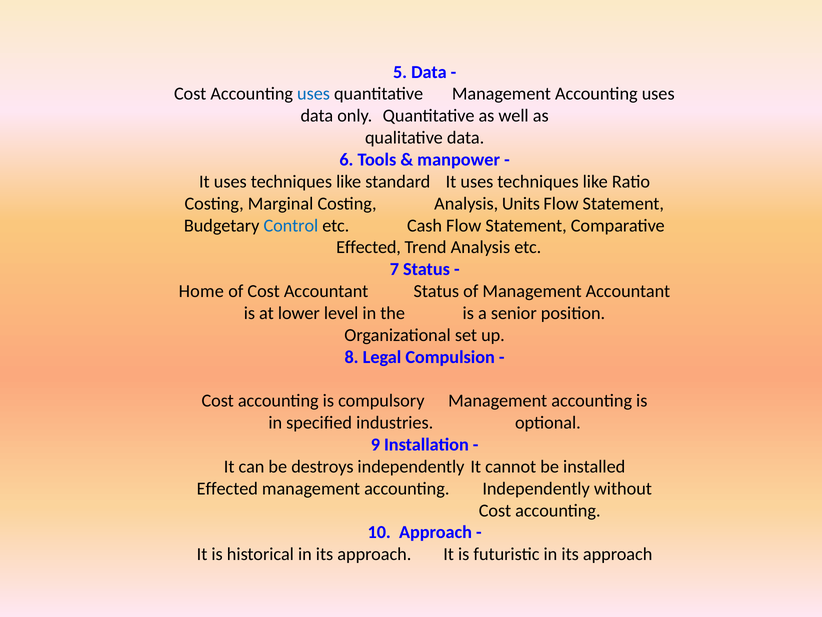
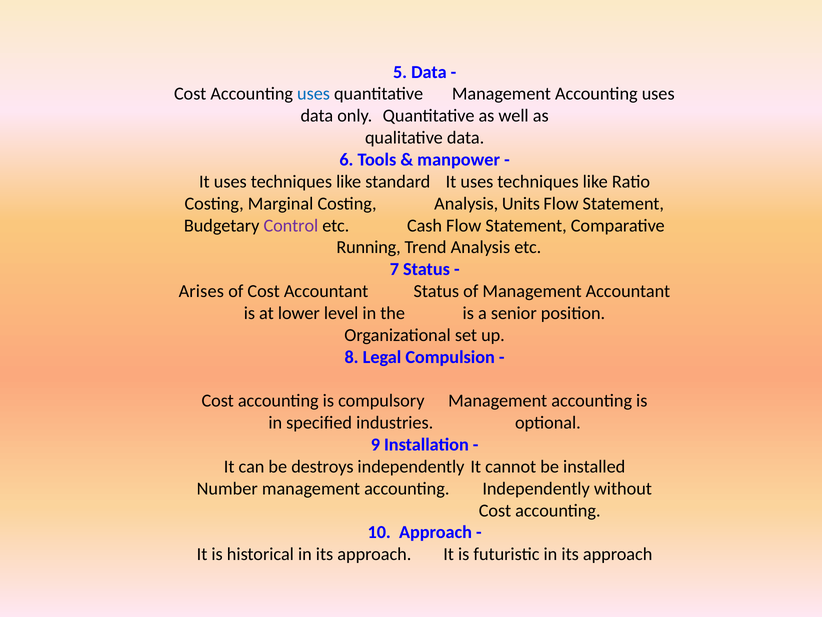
Control colour: blue -> purple (291, 225)
Effected: Effected -> Running (369, 247)
Home: Home -> Arises (201, 291)
Effected: Effected -> Number (227, 488)
